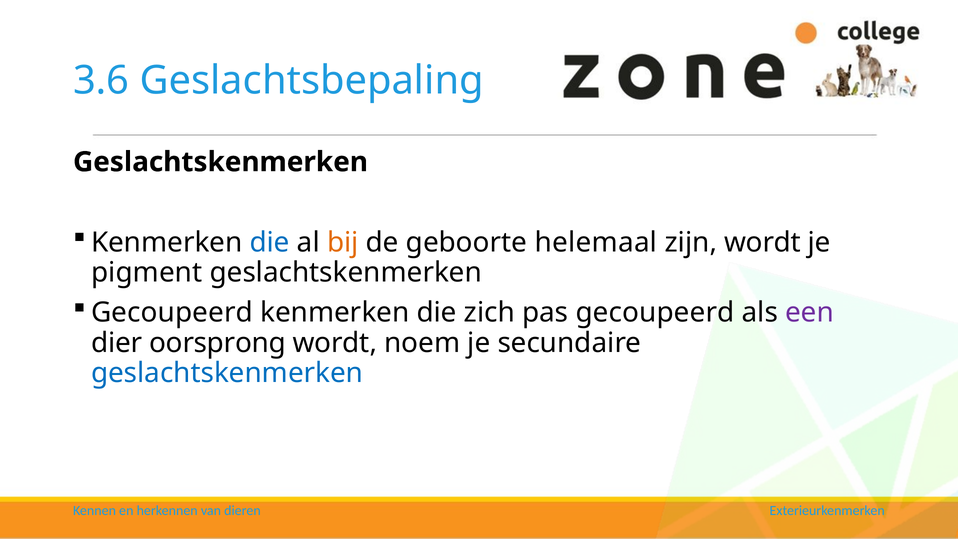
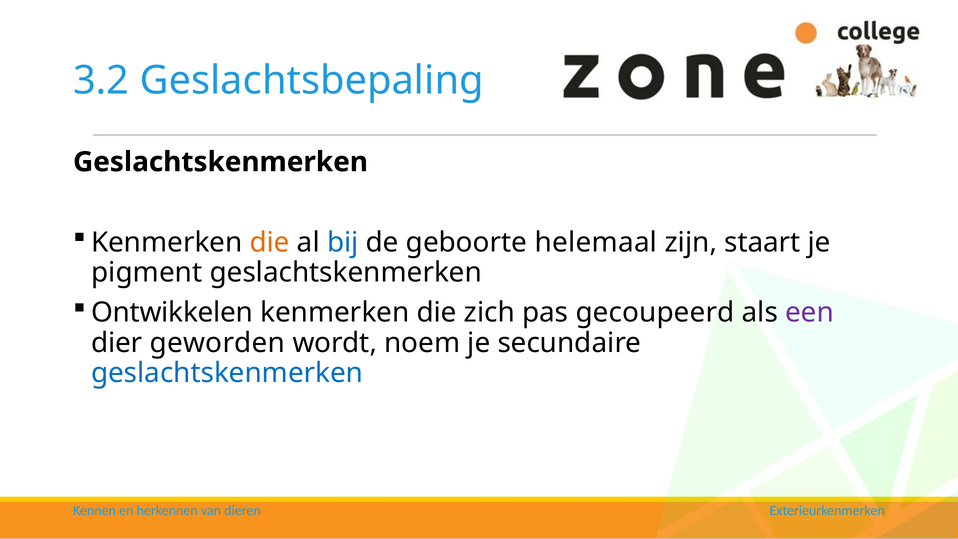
3.6: 3.6 -> 3.2 (101, 80)
die colour: blue -> orange (270, 242)
bij colour: orange -> blue (343, 242)
zijn wordt: wordt -> staart (762, 242)
Gecoupeerd: Gecoupeerd -> Ontwikkelen (172, 313)
oorsprong: oorsprong -> geworden (217, 343)
